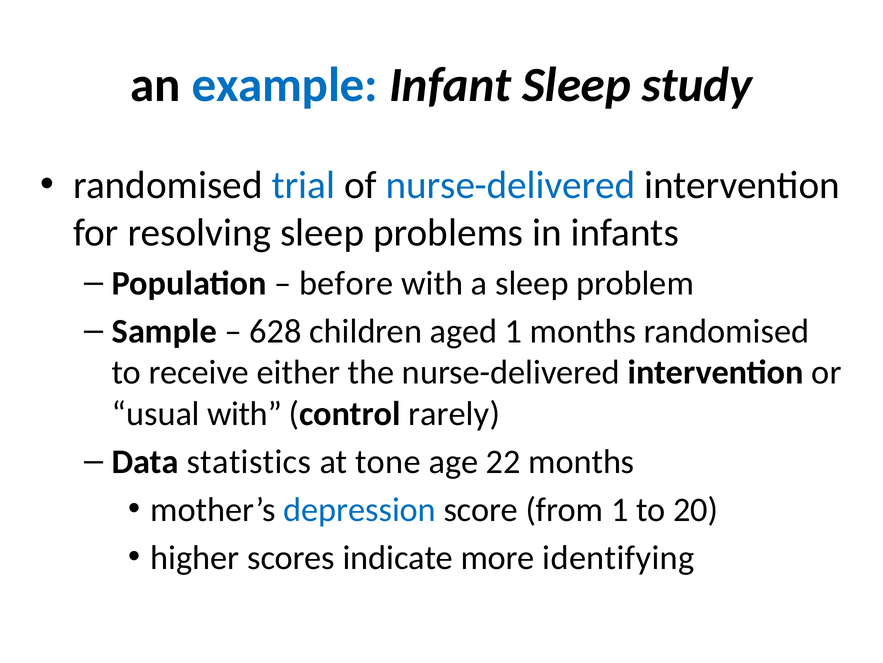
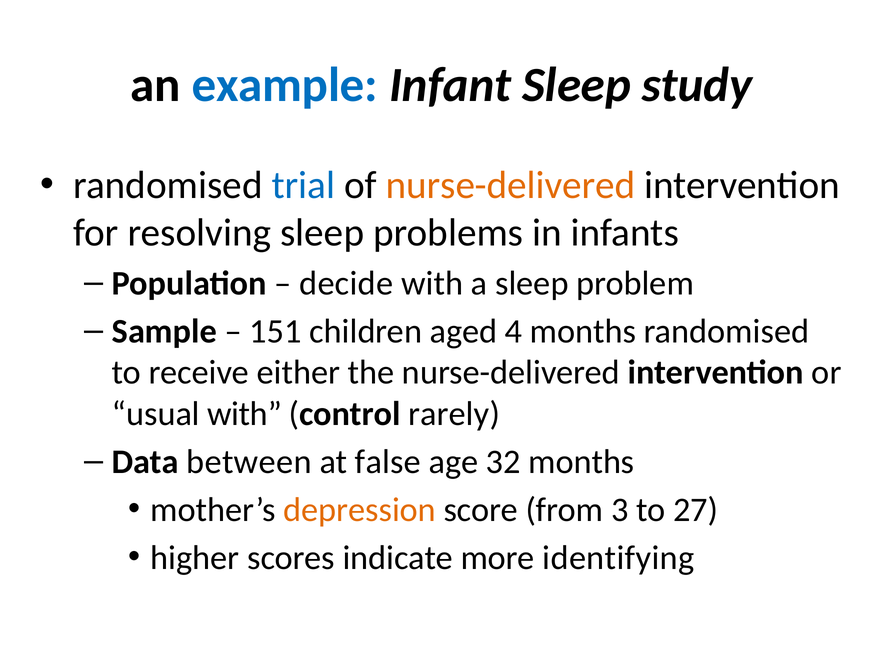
nurse-delivered colour: blue -> orange (510, 185)
before: before -> decide (346, 283)
628: 628 -> 151 (276, 331)
aged 1: 1 -> 4 (514, 331)
statistics: statistics -> between (249, 461)
tone: tone -> false (388, 461)
22: 22 -> 32 (503, 461)
depression colour: blue -> orange (360, 509)
from 1: 1 -> 3 (620, 509)
20: 20 -> 27 (696, 509)
